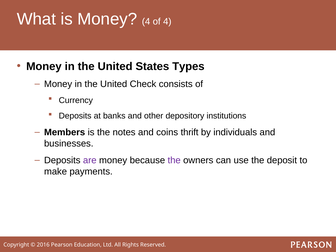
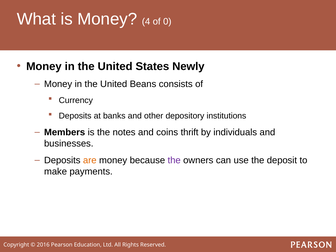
of 4: 4 -> 0 (167, 22)
Types: Types -> Newly (188, 66)
Check: Check -> Beans (143, 84)
are colour: purple -> orange (90, 160)
